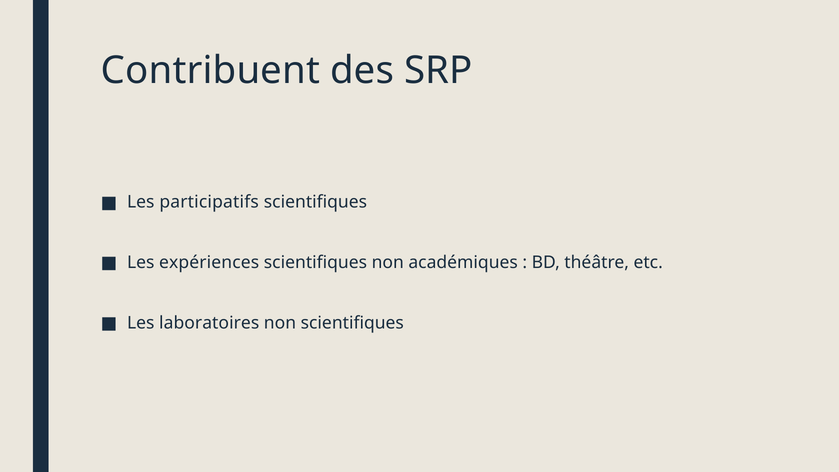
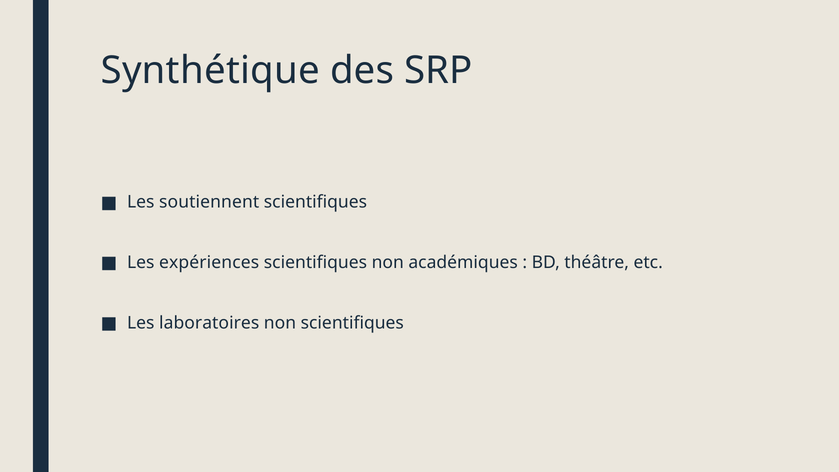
Contribuent: Contribuent -> Synthétique (210, 71)
participatifs: participatifs -> soutiennent (209, 202)
